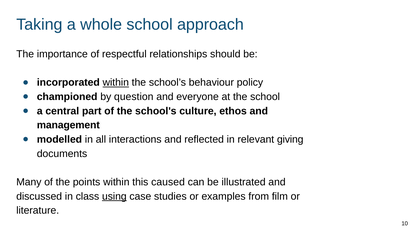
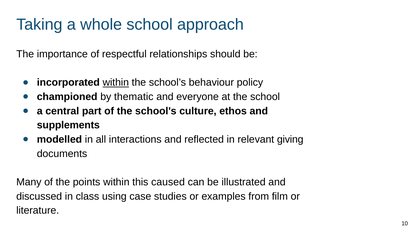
question: question -> thematic (134, 97)
management: management -> supplements (68, 125)
using underline: present -> none (114, 196)
